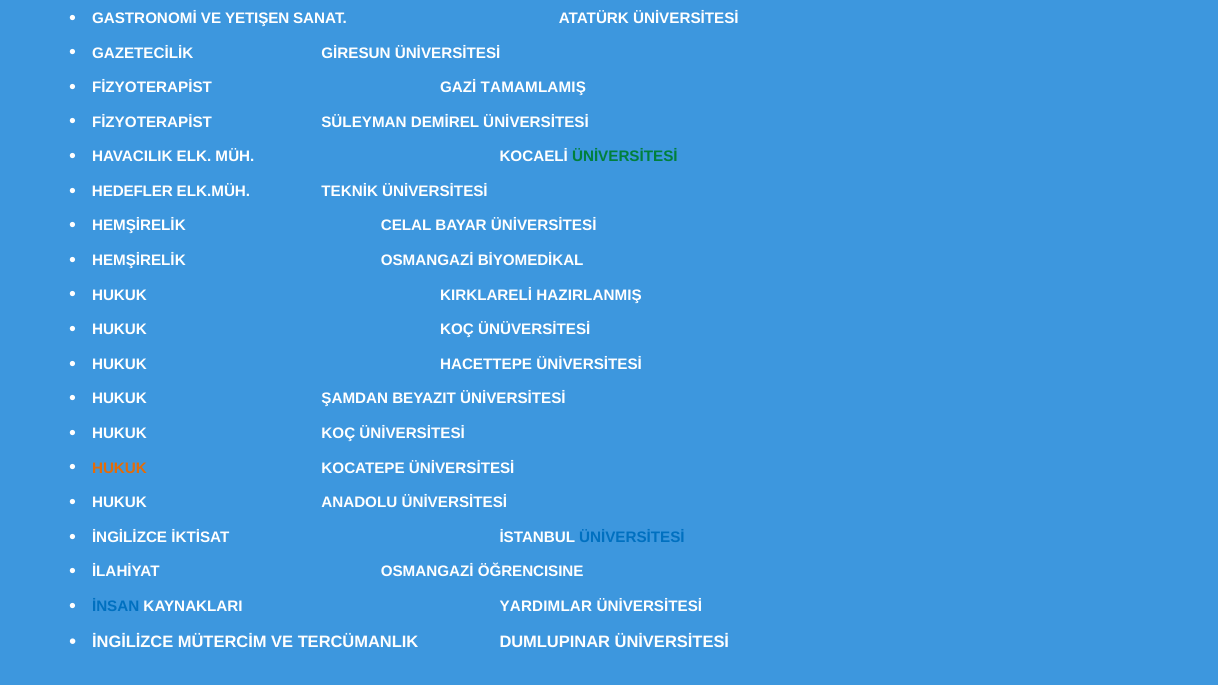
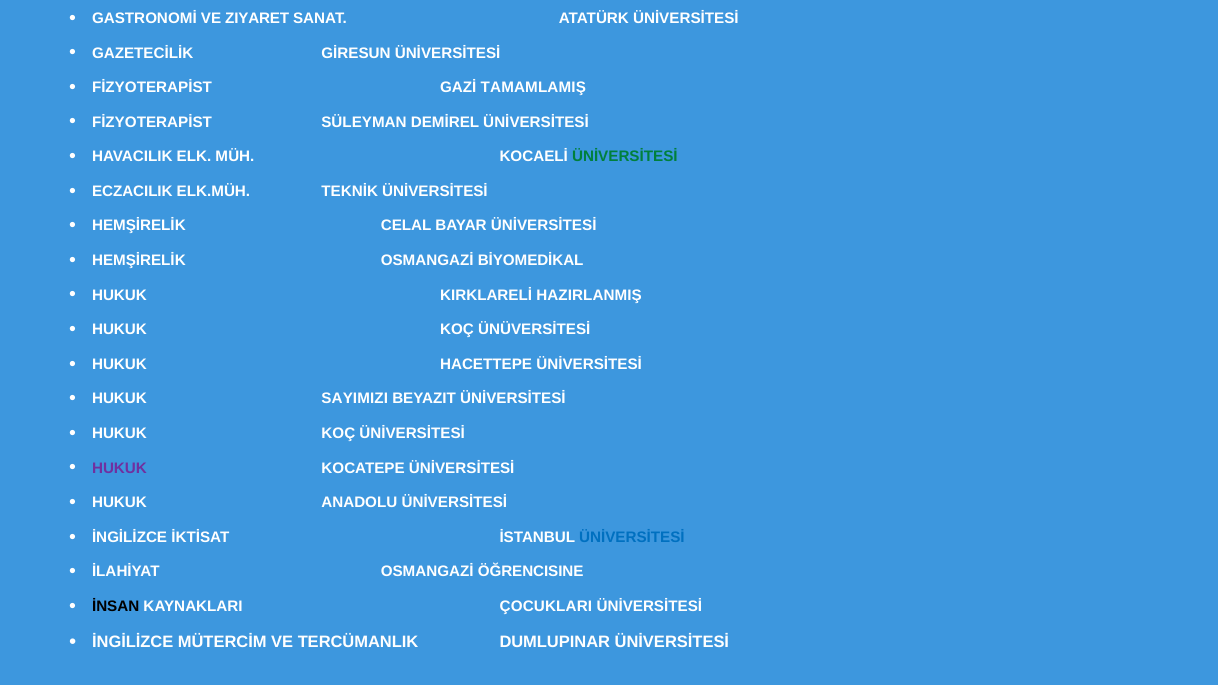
YETIŞEN: YETIŞEN -> ZIYARET (257, 18)
HEDEFLER: HEDEFLER -> ECZACILIK (132, 191)
ŞAMDAN: ŞAMDAN -> SAYIMIZI (355, 399)
HUKUK colour: orange -> purple (119, 468)
İNSAN colour: blue -> black (116, 607)
YARDIMLAR: YARDIMLAR -> ÇOCUKLARI (546, 607)
